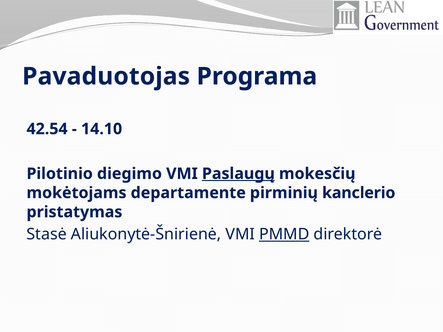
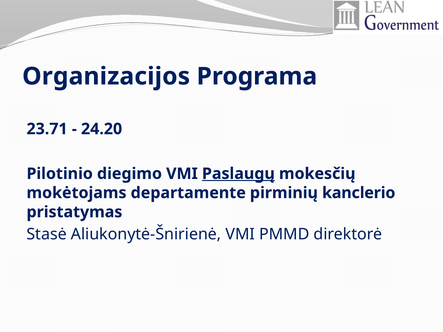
Pavaduotojas: Pavaduotojas -> Organizacijos (106, 76)
42.54: 42.54 -> 23.71 (47, 129)
14.10: 14.10 -> 24.20 (102, 129)
PMMD underline: present -> none (284, 235)
